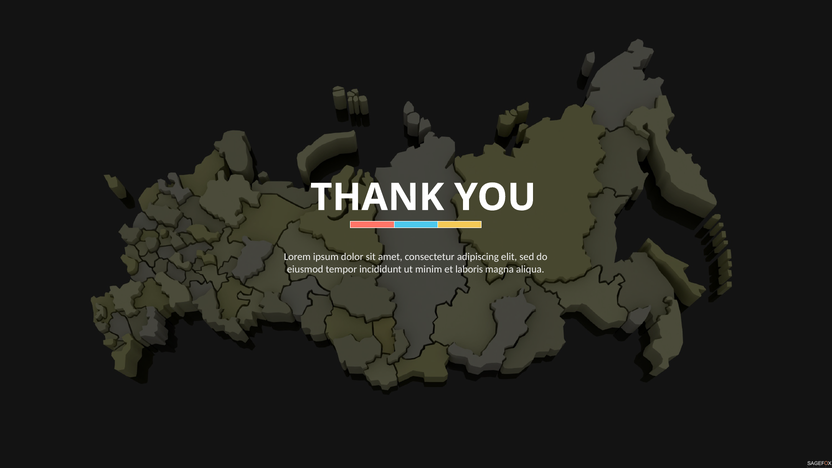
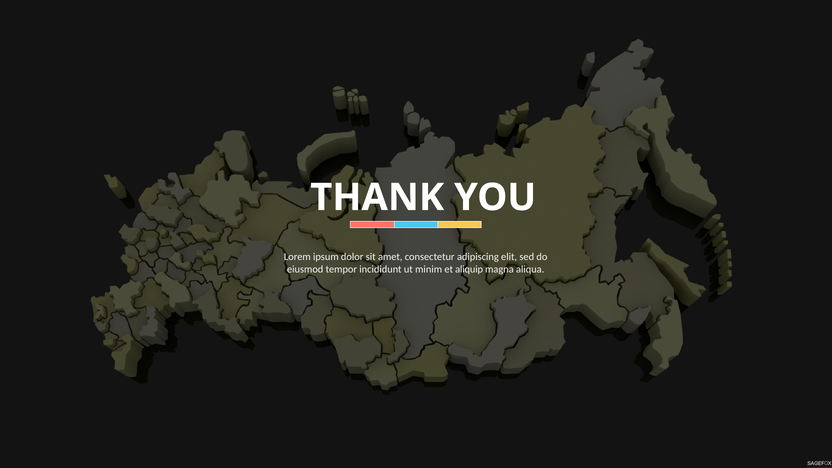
laboris: laboris -> aliquip (469, 269)
